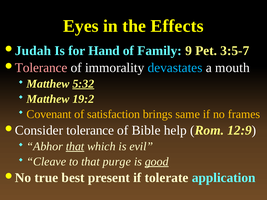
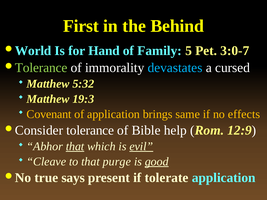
Eyes: Eyes -> First (81, 26)
Effects: Effects -> Behind (177, 26)
Judah: Judah -> World (33, 51)
9: 9 -> 5 (189, 51)
3:5-7: 3:5-7 -> 3:0-7 (235, 51)
Tolerance colour: pink -> light green (41, 68)
mouth: mouth -> cursed (232, 68)
5:32 underline: present -> none (83, 84)
19:2: 19:2 -> 19:3 (83, 99)
of satisfaction: satisfaction -> application (114, 114)
frames: frames -> effects (244, 114)
evil underline: none -> present (141, 147)
best: best -> says (73, 178)
